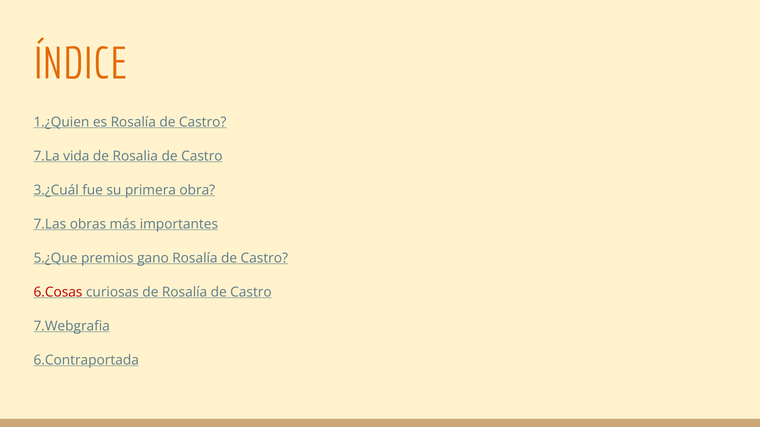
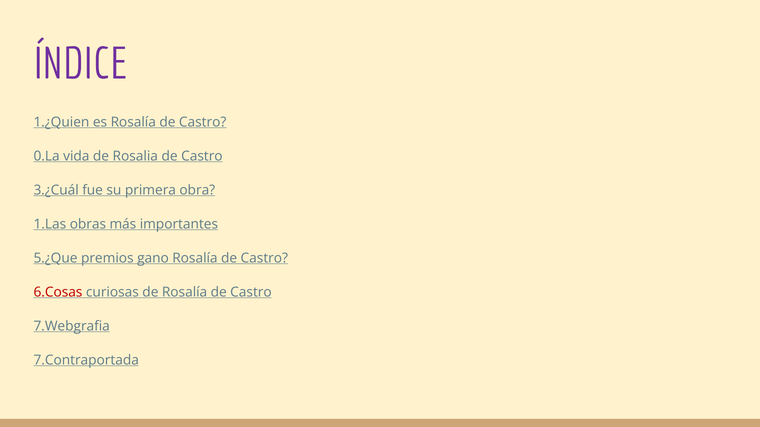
ÍNDICE colour: orange -> purple (80, 64)
7.La: 7.La -> 0.La (47, 156)
7.Las: 7.Las -> 1.Las (50, 224)
6.Contraportada: 6.Contraportada -> 7.Contraportada (86, 361)
